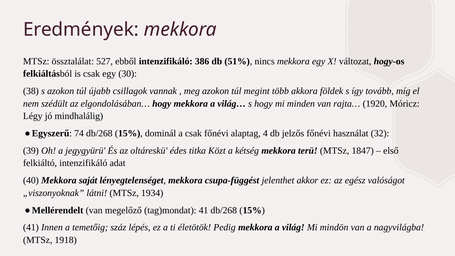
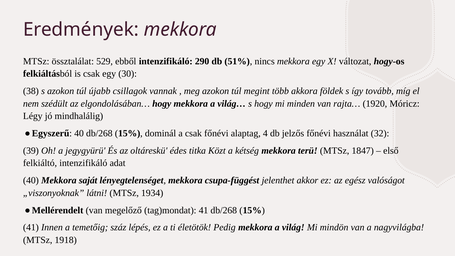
527: 527 -> 529 (105, 61)
386: 386 -> 290 (202, 61)
Egyszerű 74: 74 -> 40 (79, 133)
